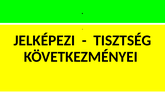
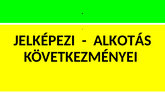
TISZTSÉG: TISZTSÉG -> ALKOTÁS (122, 40)
